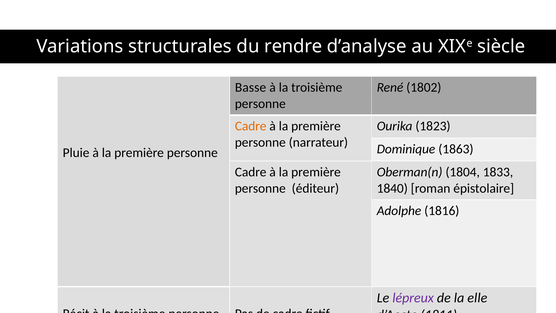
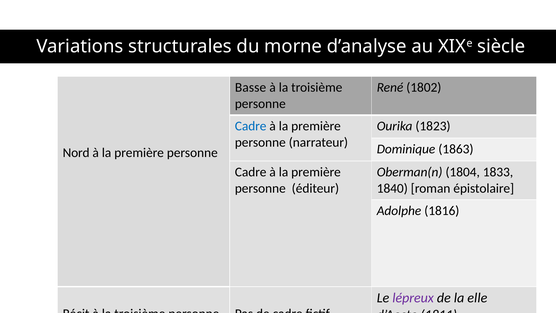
rendre: rendre -> morne (293, 46)
Cadre colour: orange -> blue (251, 126)
Pluie: Pluie -> Nord (76, 153)
